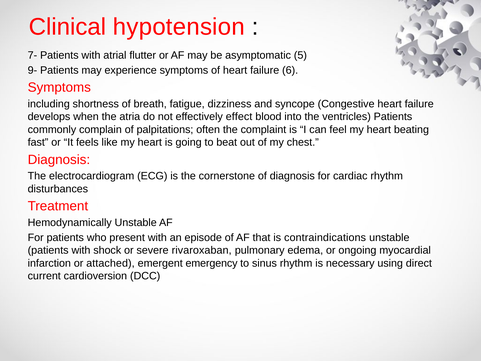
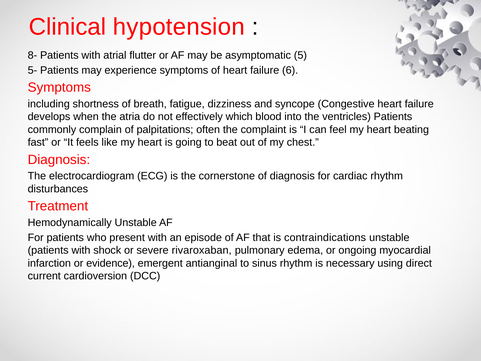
7-: 7- -> 8- (32, 55)
9-: 9- -> 5- (32, 70)
effect: effect -> which (239, 117)
attached: attached -> evidence (111, 263)
emergency: emergency -> antianginal (211, 263)
